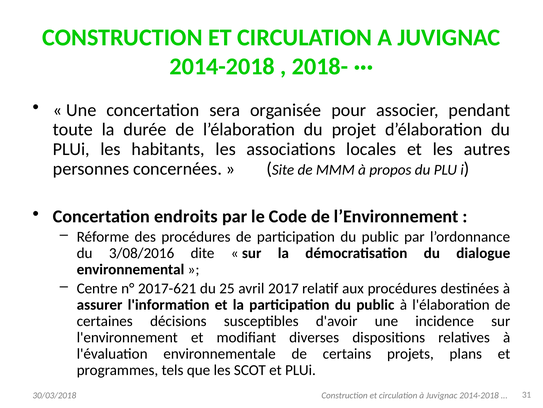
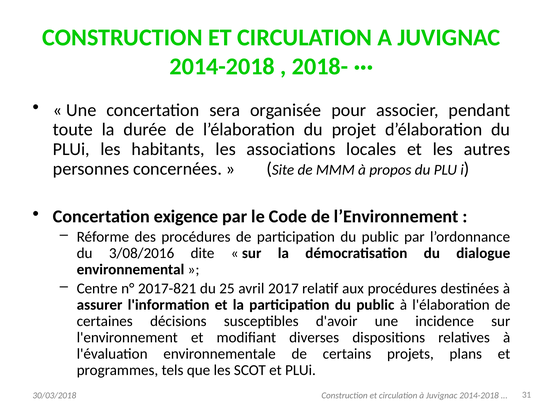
endroits: endroits -> exigence (186, 216)
2017-621: 2017-621 -> 2017-821 (167, 288)
